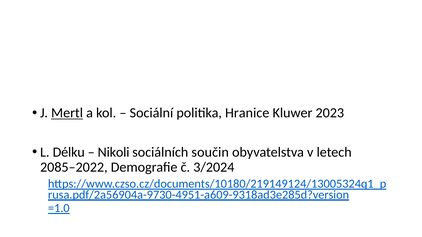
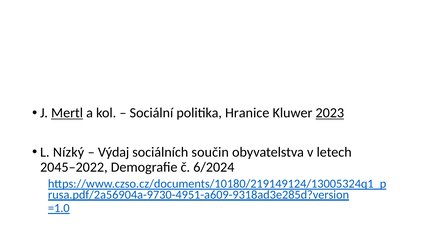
2023 underline: none -> present (330, 113)
Délku: Délku -> Nízký (69, 152)
Nikoli: Nikoli -> Výdaj (114, 152)
2085–2022: 2085–2022 -> 2045–2022 (74, 168)
3/2024: 3/2024 -> 6/2024 (214, 168)
